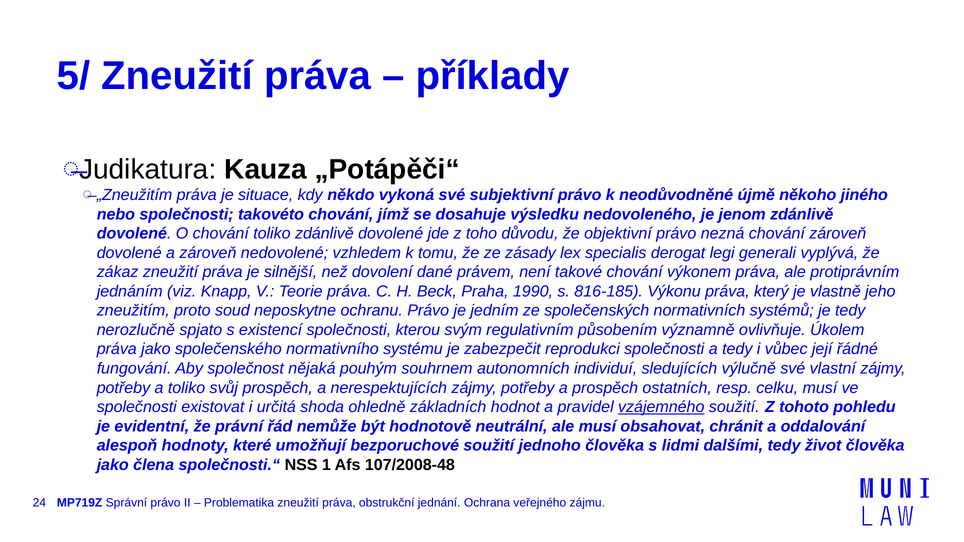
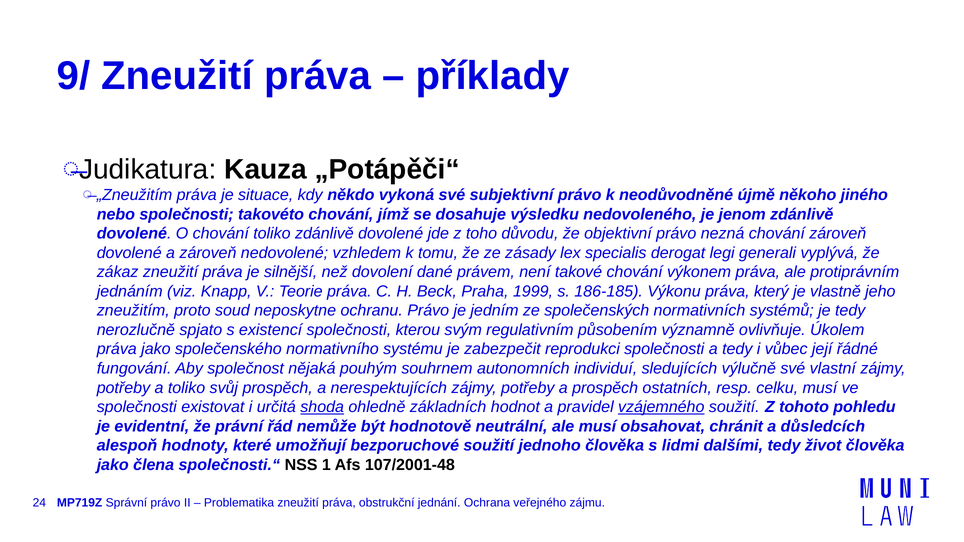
5/: 5/ -> 9/ (74, 76)
1990: 1990 -> 1999 (533, 292)
816-185: 816-185 -> 186-185 (609, 292)
shoda underline: none -> present (322, 407)
oddalování: oddalování -> důsledcích (823, 426)
107/2008-48: 107/2008-48 -> 107/2001-48 (410, 465)
